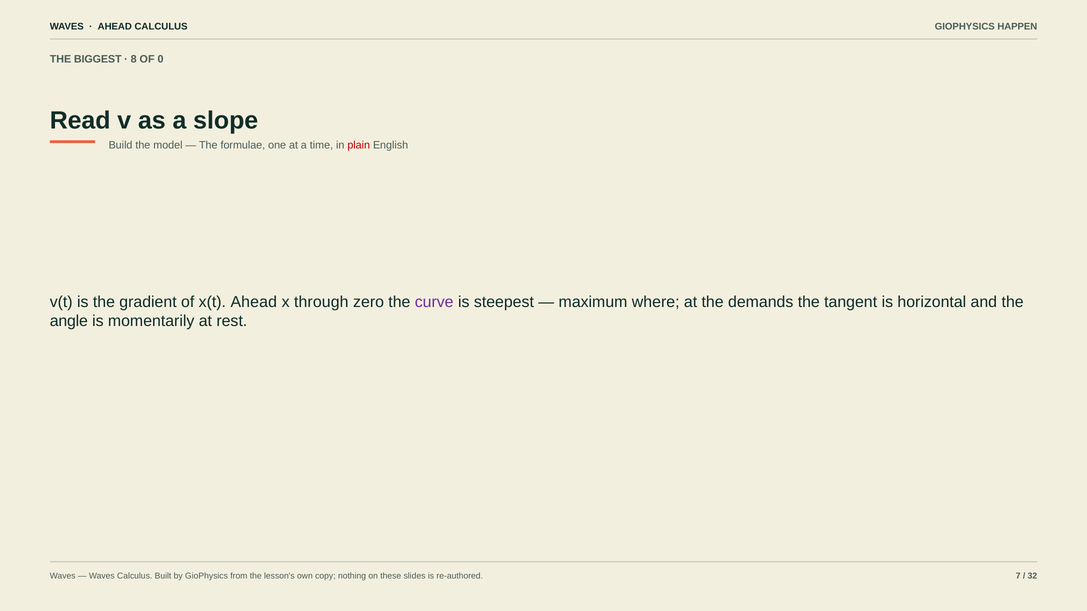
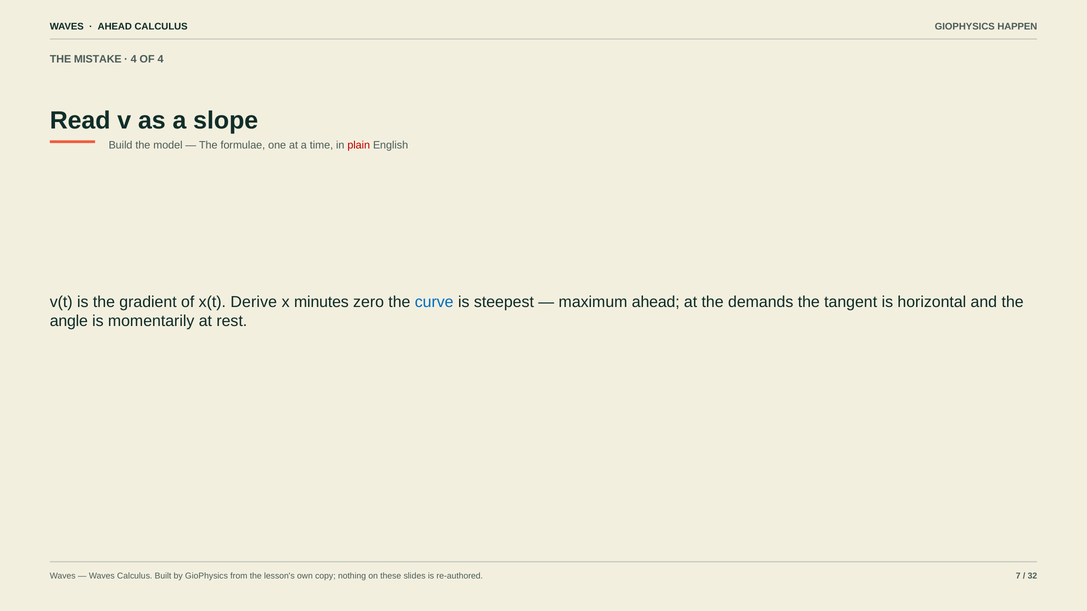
BIGGEST: BIGGEST -> MISTAKE (98, 59)
8: 8 -> 4 (134, 59)
OF 0: 0 -> 4 (161, 59)
x(t Ahead: Ahead -> Derive (254, 302)
through: through -> minutes (321, 302)
curve colour: purple -> blue (434, 302)
maximum where: where -> ahead (656, 302)
